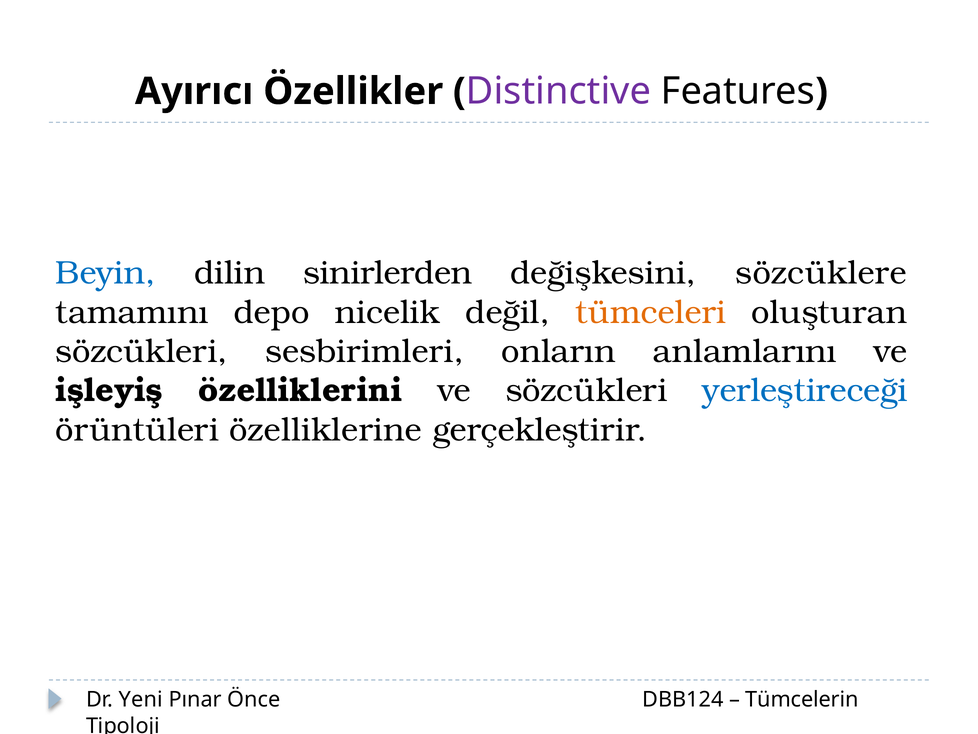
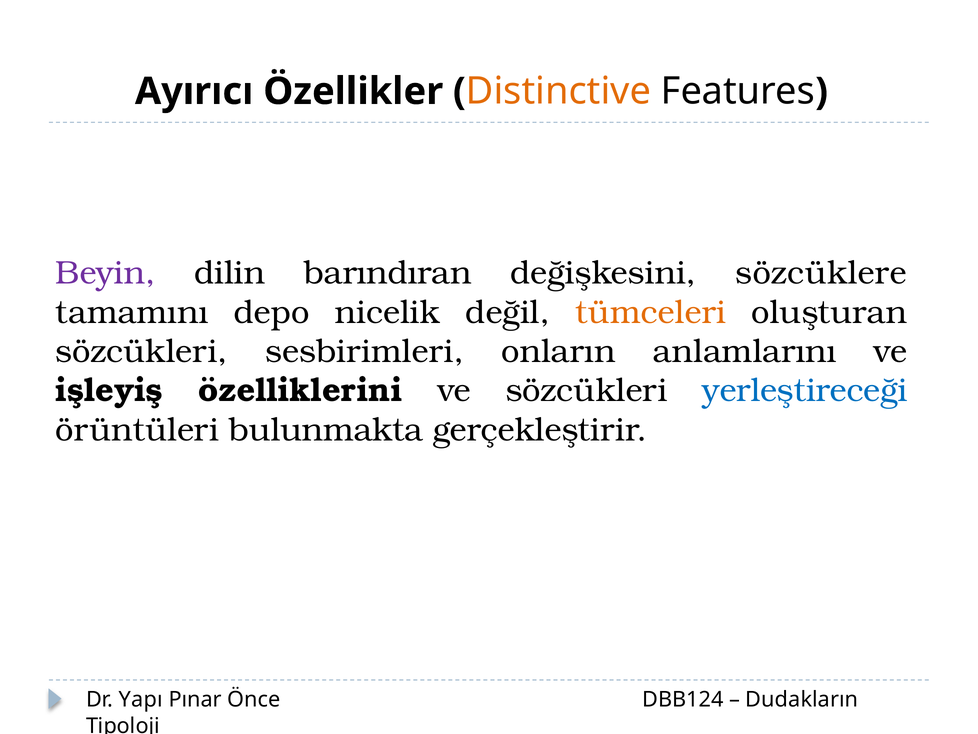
Distinctive colour: purple -> orange (559, 91)
Beyin colour: blue -> purple (106, 273)
sinirlerden: sinirlerden -> barındıran (388, 273)
özelliklerine: özelliklerine -> bulunmakta (326, 429)
Yeni: Yeni -> Yapı (141, 699)
Tümcelerin: Tümcelerin -> Dudakların (802, 699)
